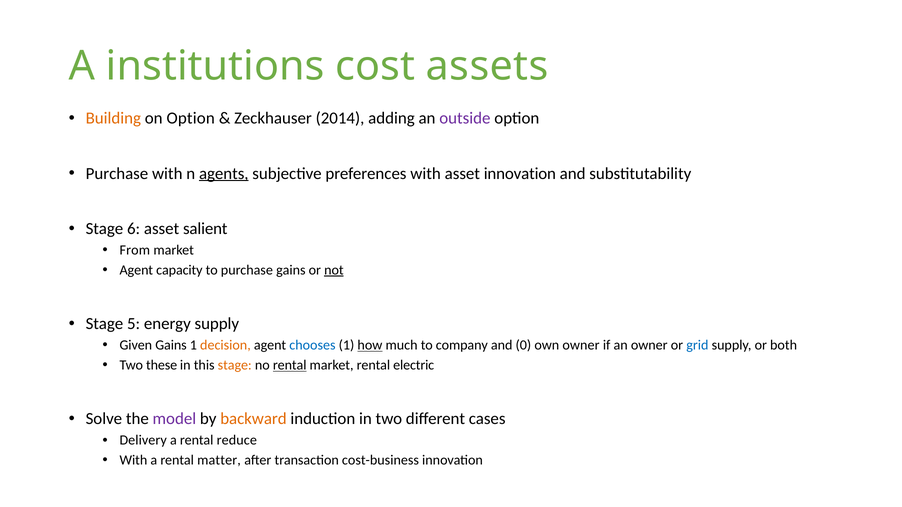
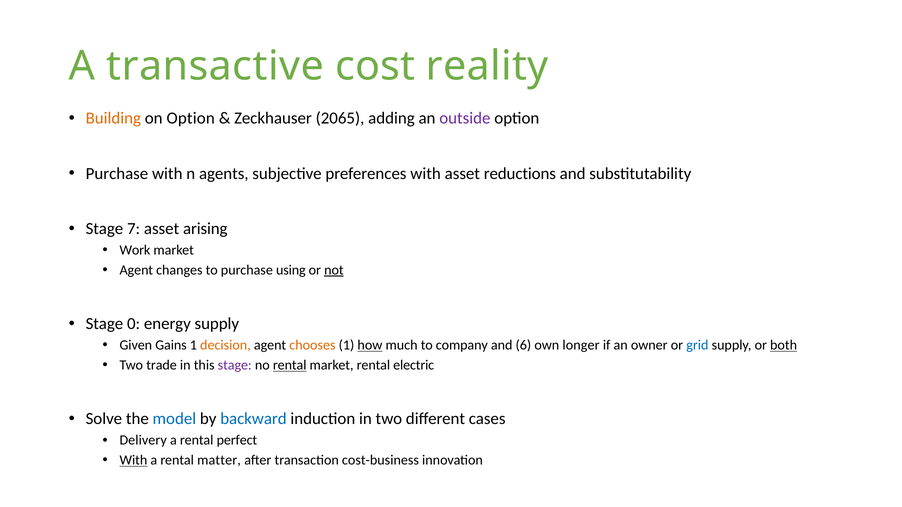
institutions: institutions -> transactive (215, 66)
assets: assets -> reality (487, 66)
2014: 2014 -> 2065 (340, 118)
agents underline: present -> none (224, 174)
asset innovation: innovation -> reductions (520, 174)
6: 6 -> 7 (134, 229)
salient: salient -> arising (205, 229)
From: From -> Work (135, 250)
capacity: capacity -> changes (179, 270)
purchase gains: gains -> using (291, 270)
5: 5 -> 0 (134, 324)
chooses colour: blue -> orange (312, 346)
0: 0 -> 6 (523, 346)
own owner: owner -> longer (581, 346)
both underline: none -> present (784, 346)
these: these -> trade (162, 365)
stage colour: orange -> purple (235, 365)
model colour: purple -> blue (174, 419)
backward colour: orange -> blue (253, 419)
reduce: reduce -> perfect (237, 441)
With underline: none -> present (133, 461)
